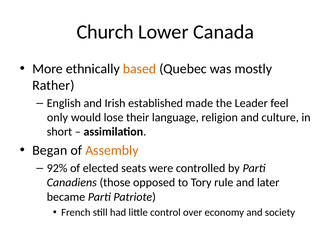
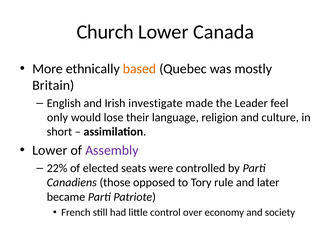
Rather: Rather -> Britain (53, 85)
established: established -> investigate (155, 103)
Began: Began -> Lower (50, 150)
Assembly colour: orange -> purple (112, 150)
92%: 92% -> 22% (57, 168)
